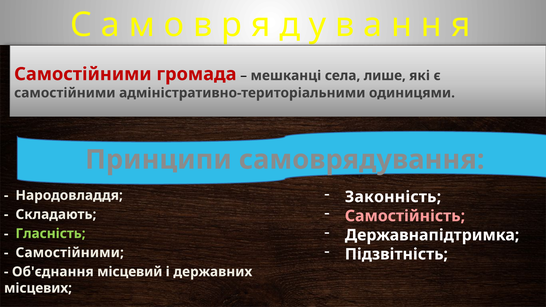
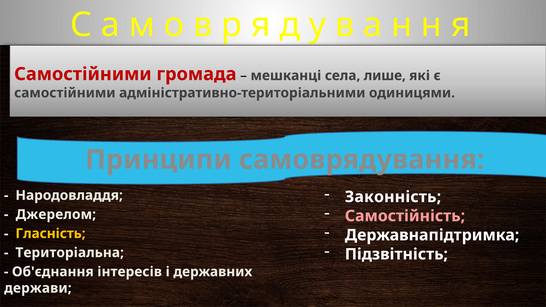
Складають: Складають -> Джерелом (56, 215)
Гласність colour: light green -> yellow (51, 234)
Самостійними: Самостійними -> Територіальна (70, 253)
місцевий: місцевий -> інтересів (130, 272)
місцевих: місцевих -> держави (38, 288)
